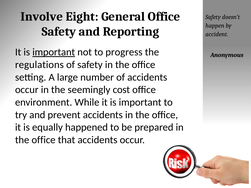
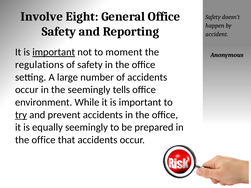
progress: progress -> moment (124, 52)
cost: cost -> tells (121, 90)
try underline: none -> present (21, 115)
equally happened: happened -> seemingly (87, 127)
